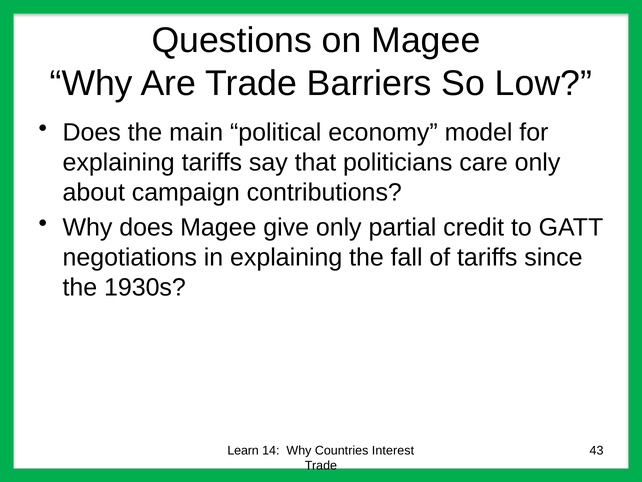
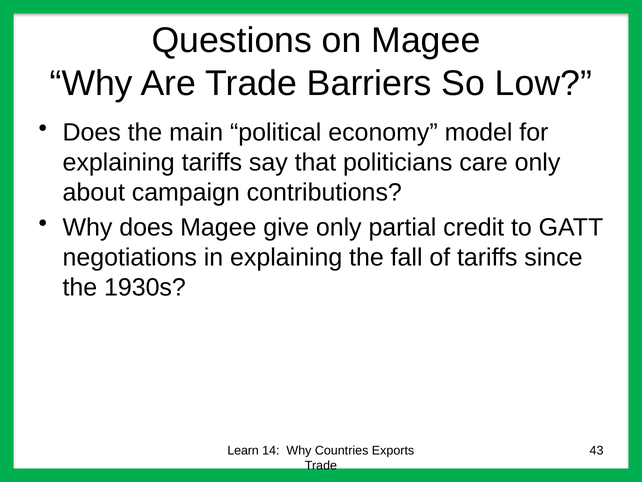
Interest: Interest -> Exports (393, 450)
